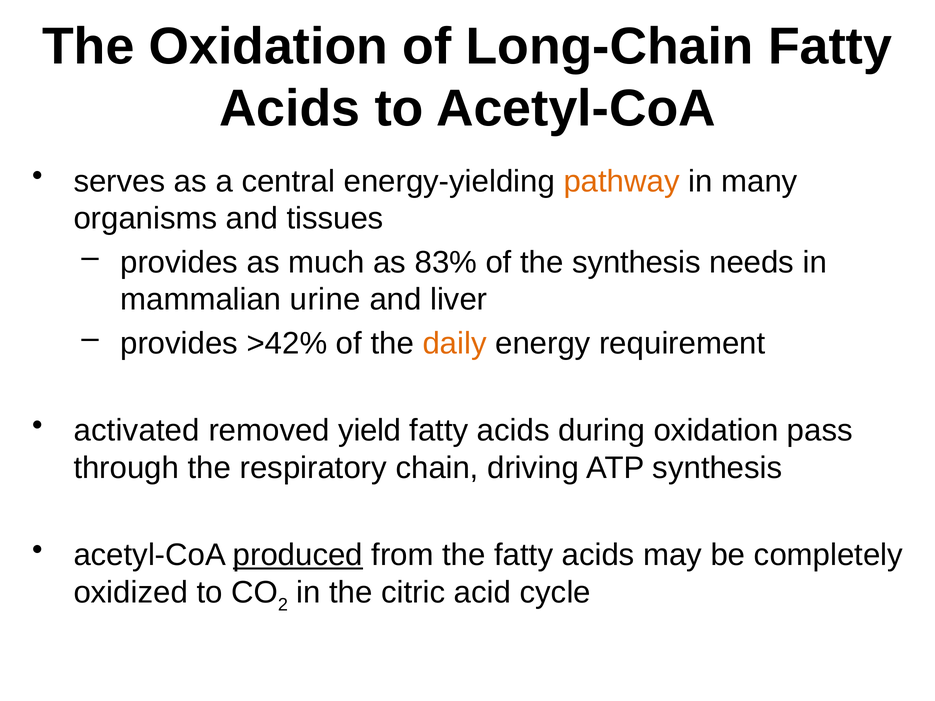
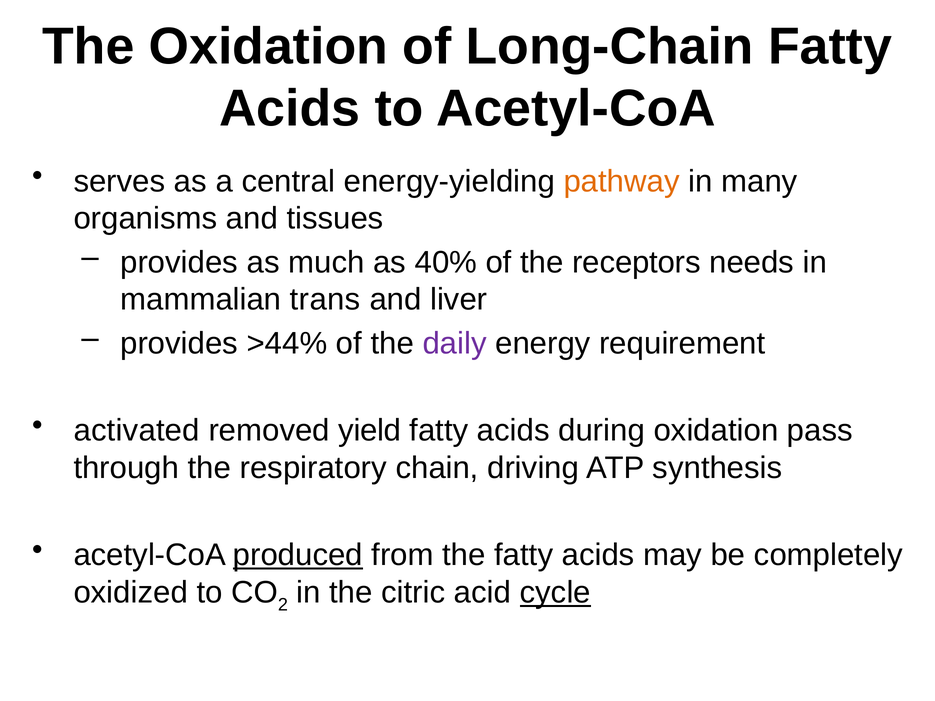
83%: 83% -> 40% (446, 262)
the synthesis: synthesis -> receptors (636, 262)
urine: urine -> trans (325, 300)
>42%: >42% -> >44% (287, 343)
daily colour: orange -> purple (455, 343)
cycle underline: none -> present (555, 593)
